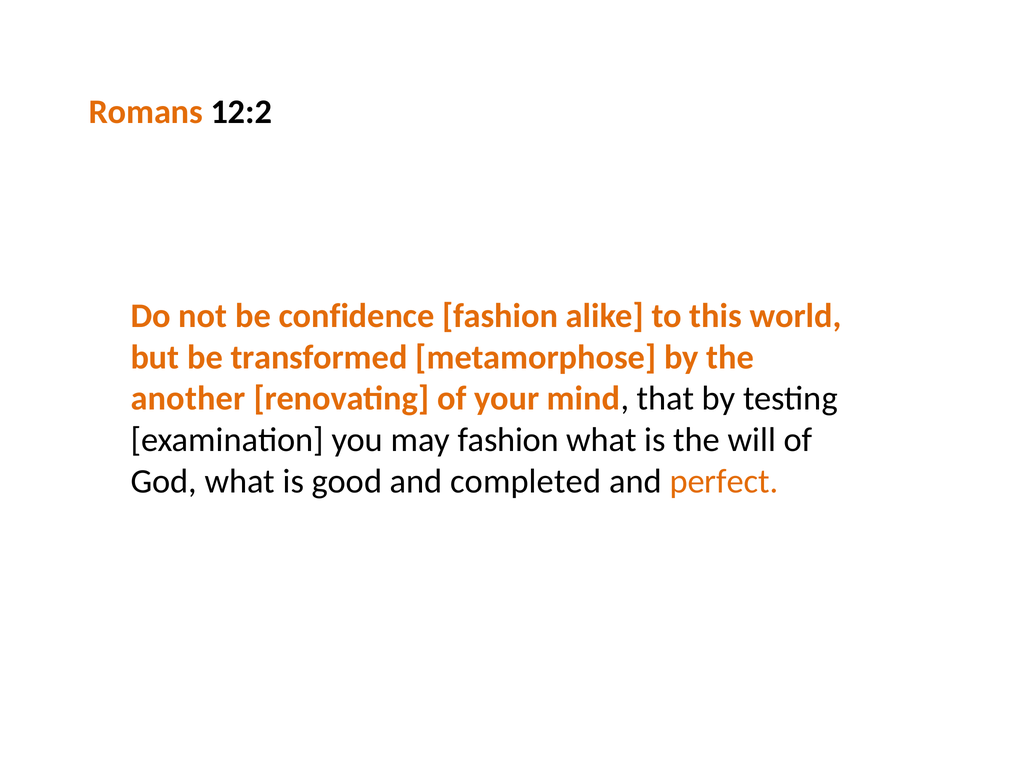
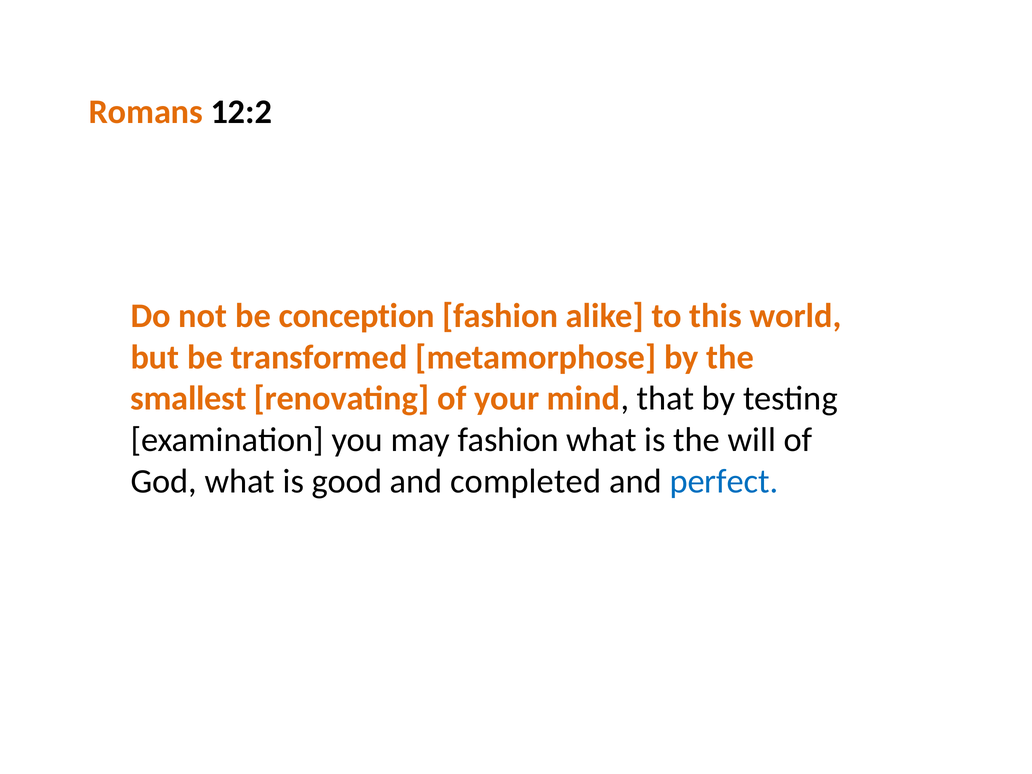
confidence: confidence -> conception (357, 316)
another: another -> smallest (188, 399)
perfect colour: orange -> blue (724, 481)
